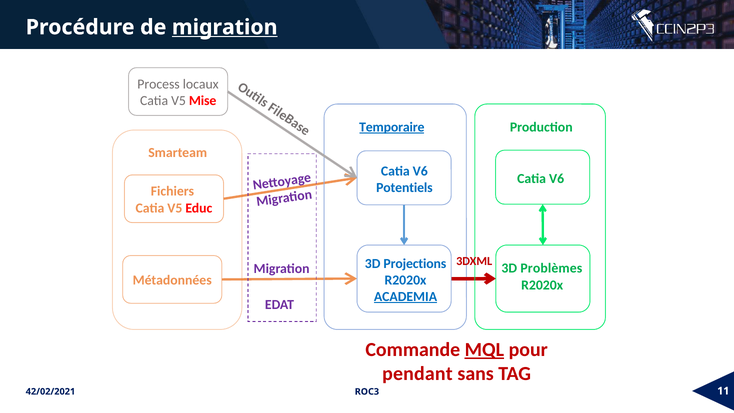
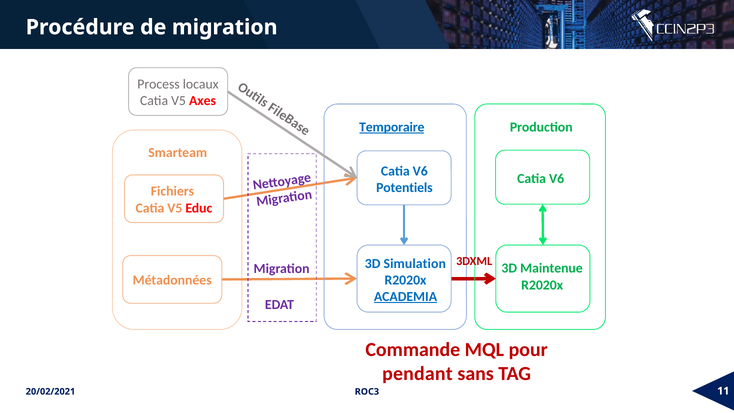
migration underline: present -> none (225, 27)
Mise: Mise -> Axes (203, 101)
Projections: Projections -> Simulation (415, 263)
Problèmes: Problèmes -> Maintenue (551, 268)
MQL underline: present -> none (484, 350)
42/02/2021: 42/02/2021 -> 20/02/2021 (50, 391)
